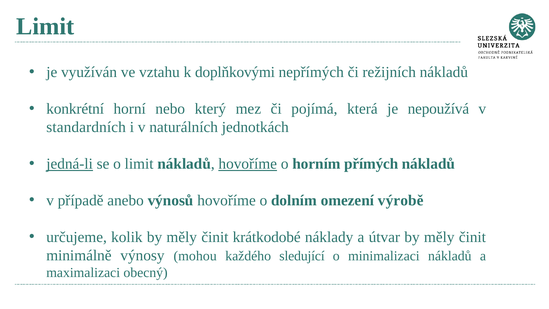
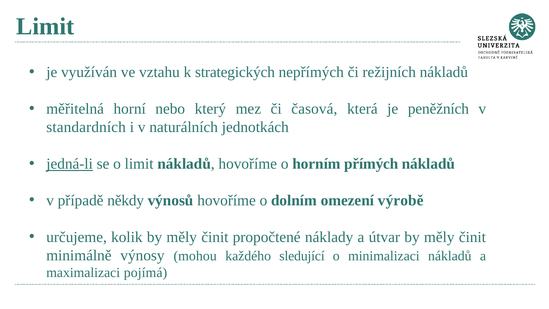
doplňkovými: doplňkovými -> strategických (235, 72)
konkrétní: konkrétní -> měřitelná (75, 109)
pojímá: pojímá -> časová (314, 109)
nepoužívá: nepoužívá -> peněžních (438, 109)
hovoříme underline: present -> none (248, 164)
anebo: anebo -> někdy (126, 200)
krátkodobé: krátkodobé -> propočtené (267, 237)
obecný: obecný -> pojímá (145, 273)
